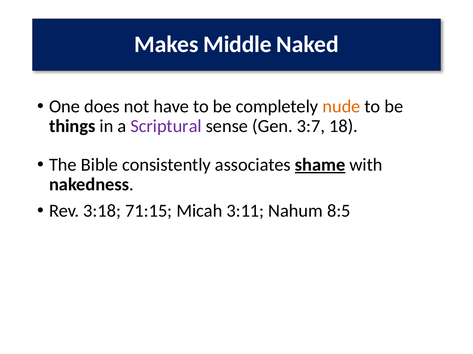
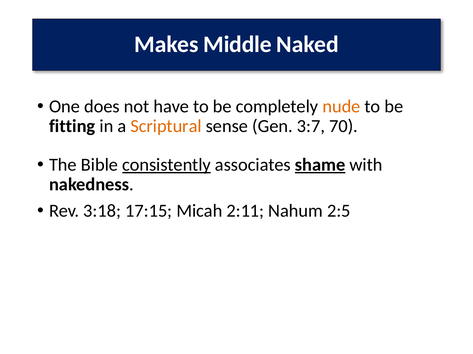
things: things -> fitting (72, 126)
Scriptural colour: purple -> orange (166, 126)
18: 18 -> 70 (344, 126)
consistently underline: none -> present (167, 165)
71:15: 71:15 -> 17:15 (149, 211)
3:11: 3:11 -> 2:11 (245, 211)
8:5: 8:5 -> 2:5 (339, 211)
